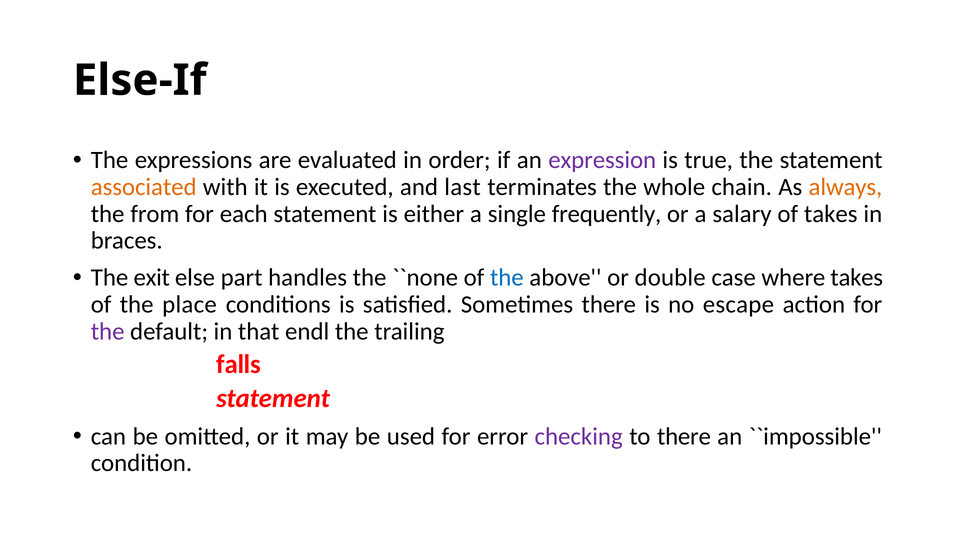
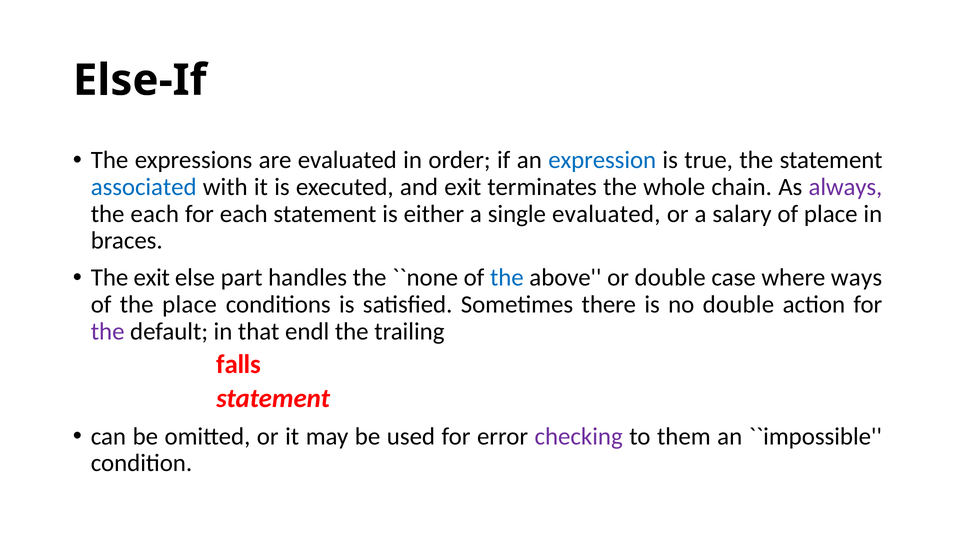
expression colour: purple -> blue (602, 160)
associated colour: orange -> blue (144, 187)
and last: last -> exit (463, 187)
always colour: orange -> purple (845, 187)
the from: from -> each (155, 214)
single frequently: frequently -> evaluated (606, 214)
of takes: takes -> place (831, 214)
where takes: takes -> ways (857, 277)
no escape: escape -> double (738, 304)
to there: there -> them (684, 436)
